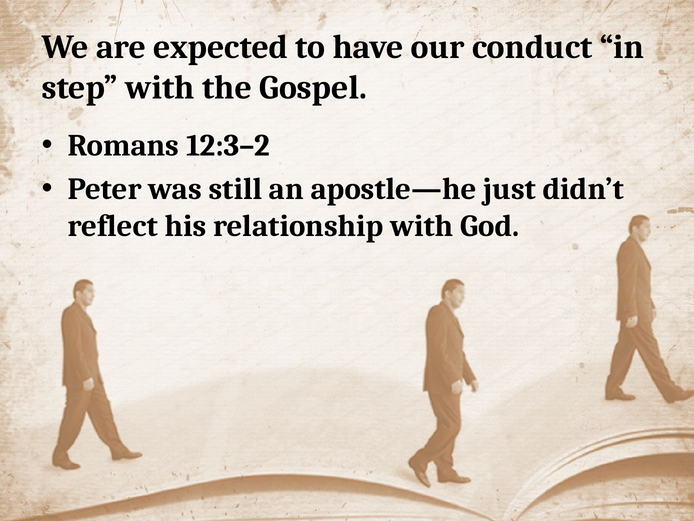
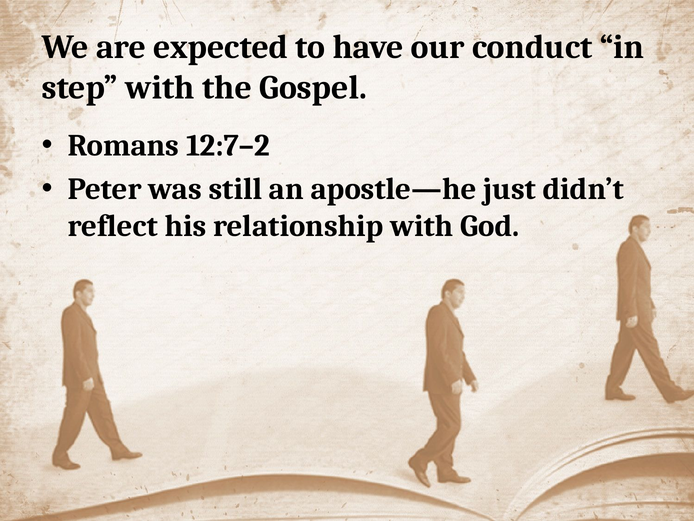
12:3–2: 12:3–2 -> 12:7–2 (228, 146)
